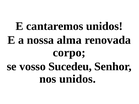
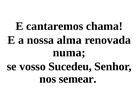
cantaremos unidos: unidos -> chama (104, 26)
corpo: corpo -> numa (69, 53)
nos unidos: unidos -> semear (78, 79)
